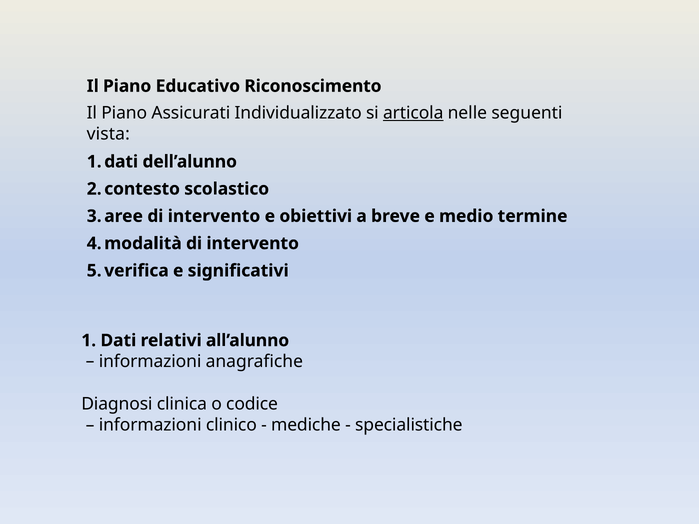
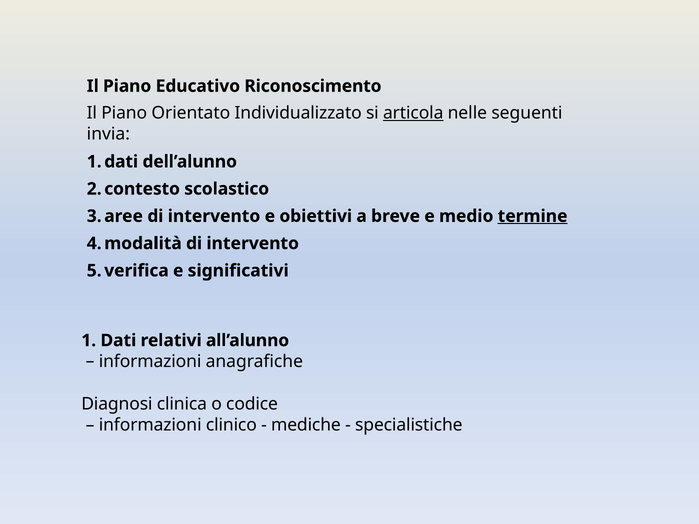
Assicurati: Assicurati -> Orientato (191, 113)
vista: vista -> invia (108, 134)
termine underline: none -> present (533, 216)
